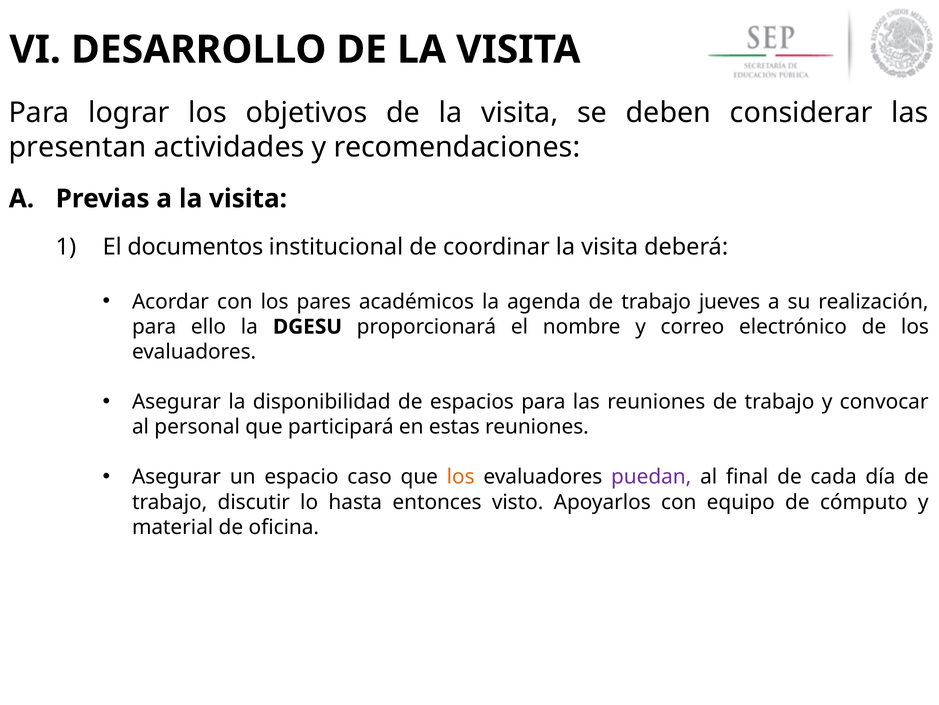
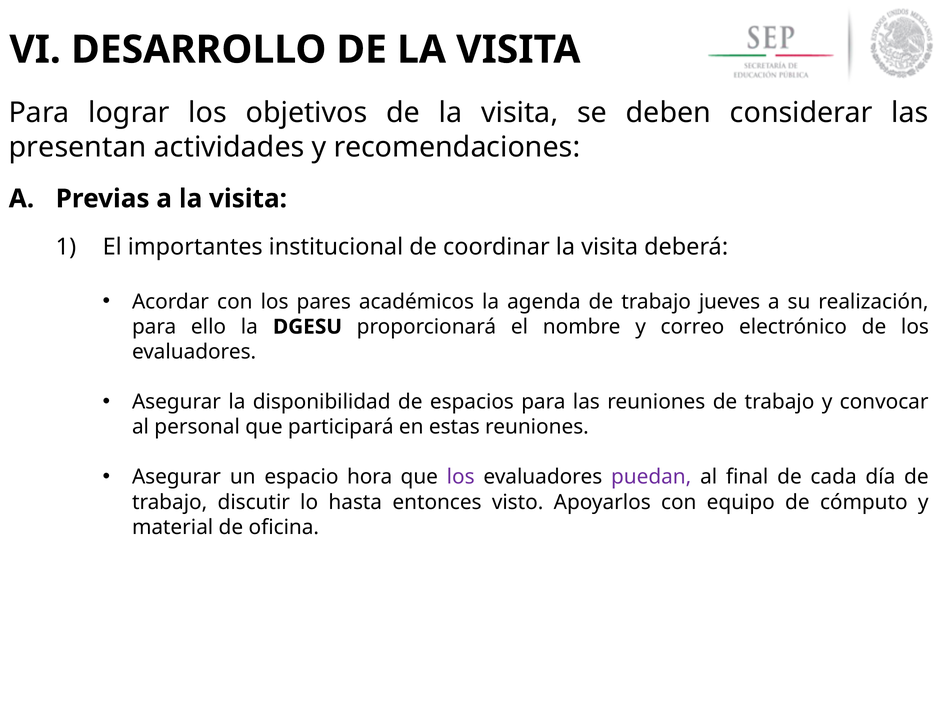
documentos: documentos -> importantes (195, 247)
caso: caso -> hora (370, 477)
los colour: orange -> purple (461, 477)
